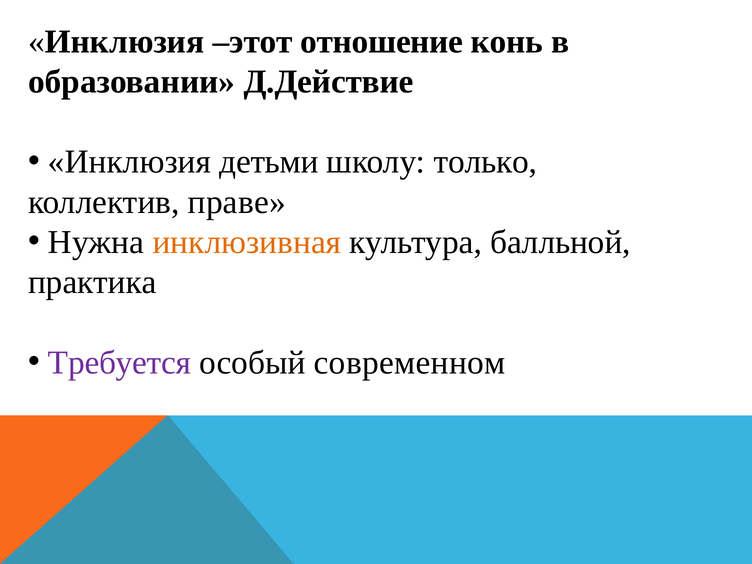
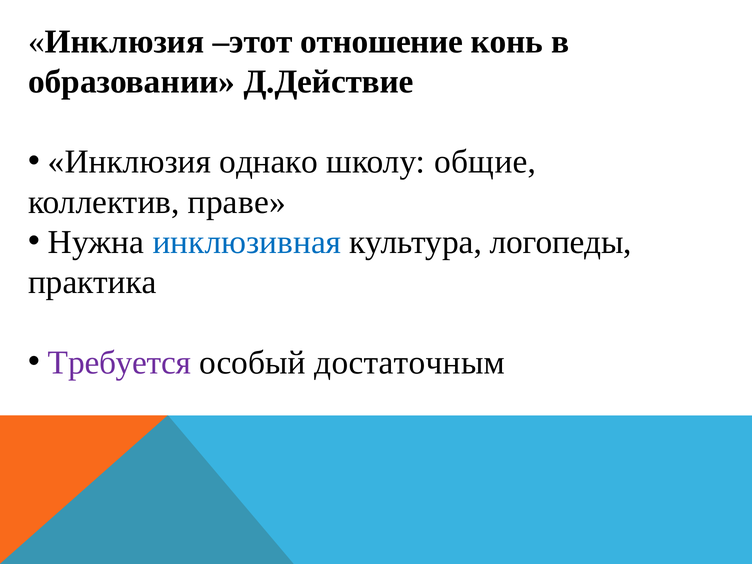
детьми: детьми -> однако (269, 162)
только: только -> общие (485, 162)
инклюзивная colour: orange -> blue (247, 242)
балльной: балльной -> логопеды (561, 242)
современном: современном -> достаточным (410, 363)
